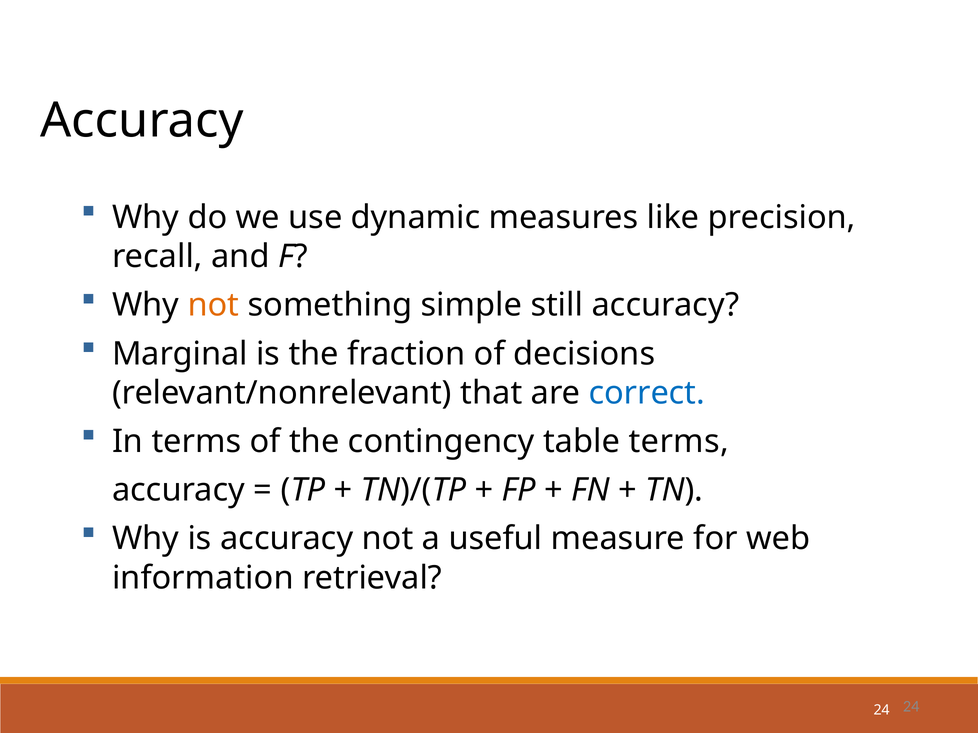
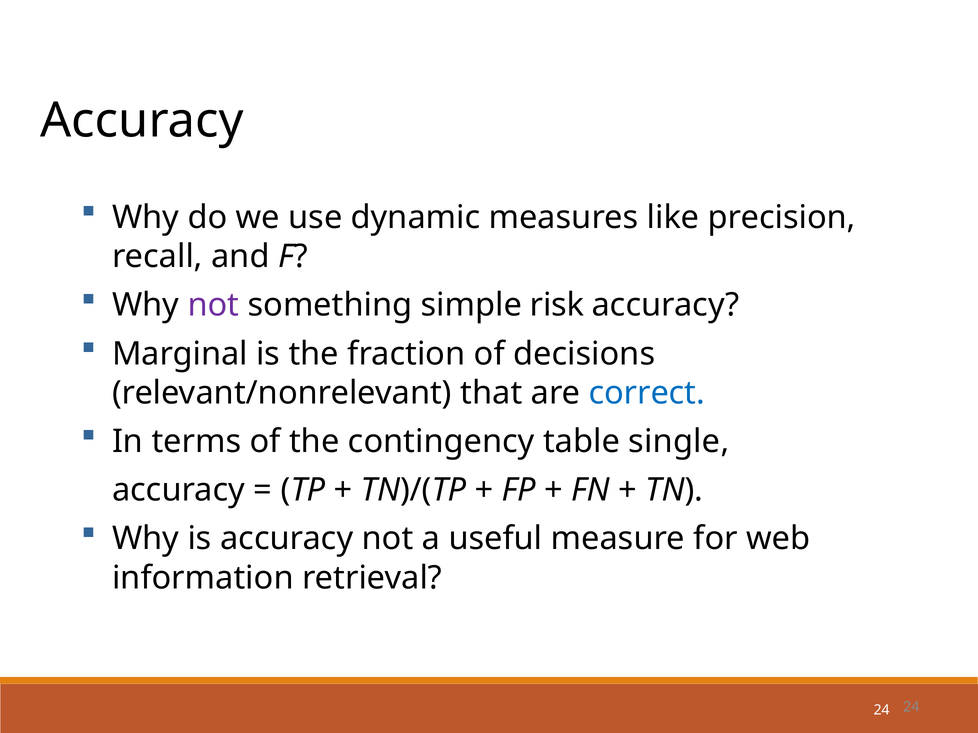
not colour: orange -> purple (213, 305)
still: still -> risk (557, 305)
table terms: terms -> single (679, 442)
